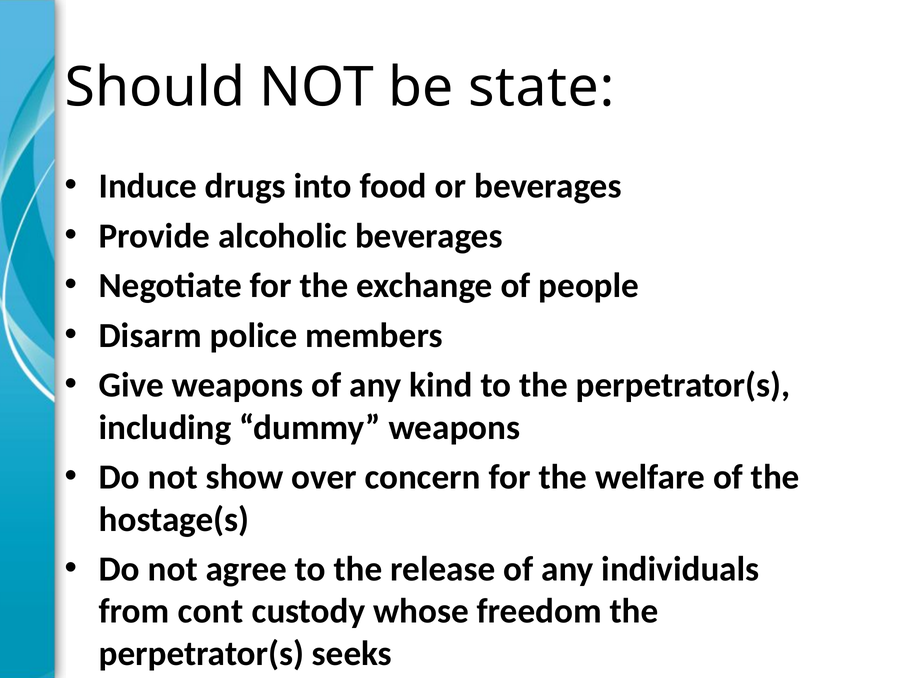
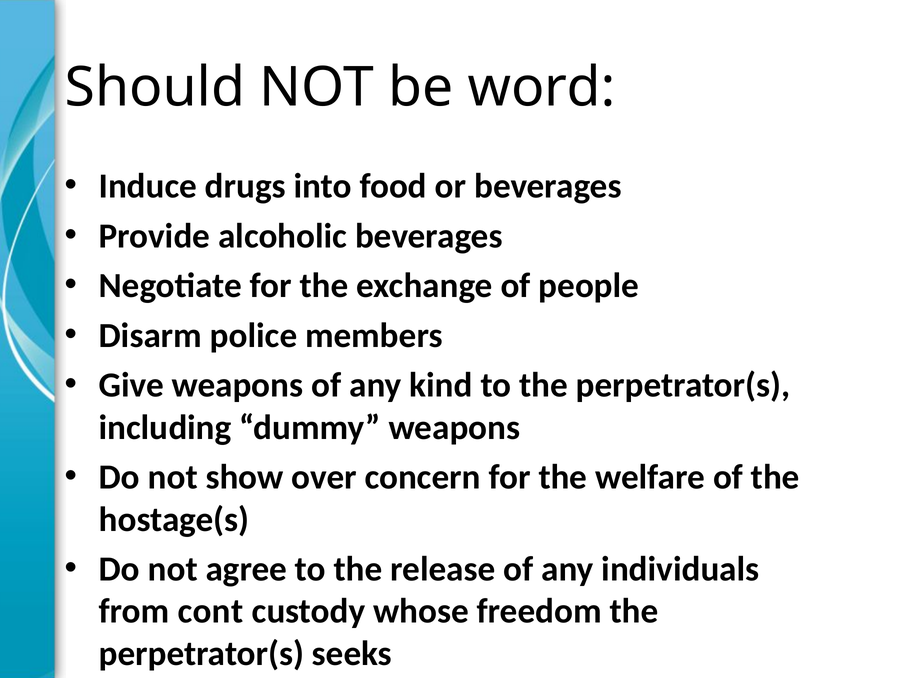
state: state -> word (542, 88)
